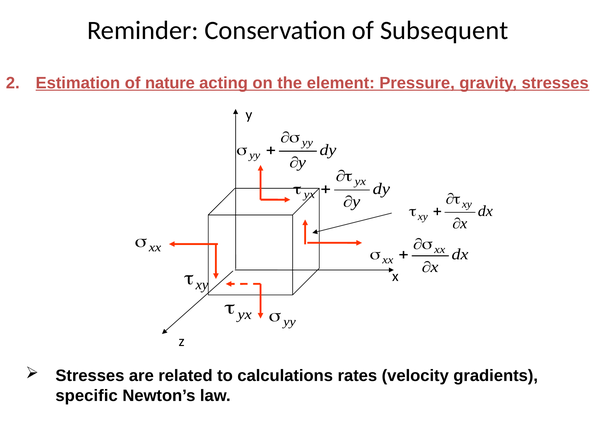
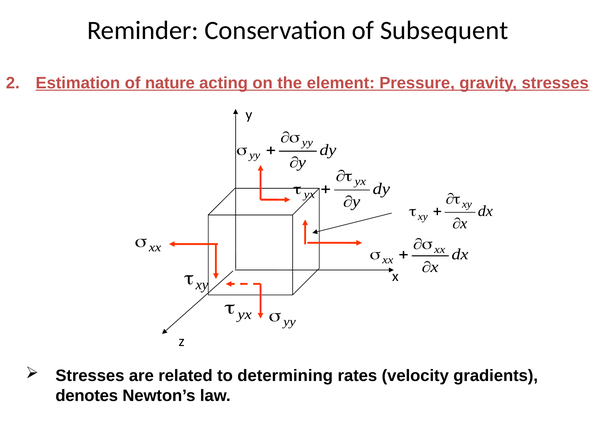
calculations: calculations -> determining (285, 376)
specific: specific -> denotes (87, 396)
